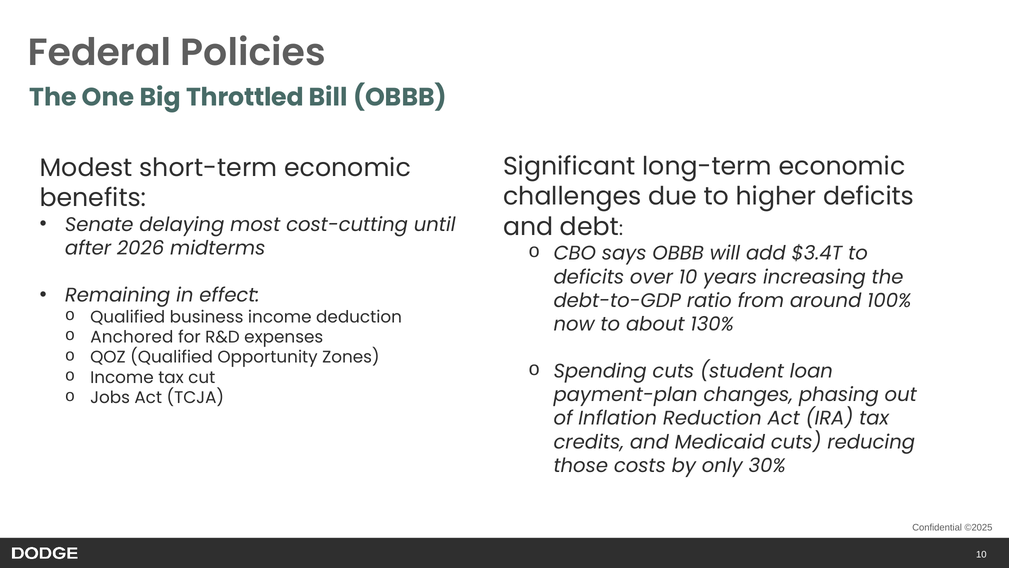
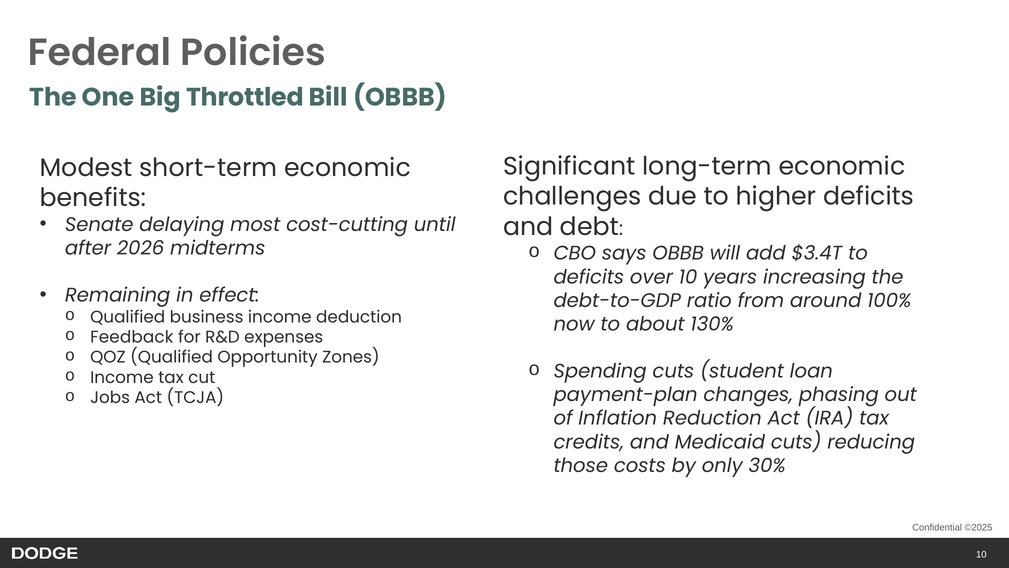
Anchored: Anchored -> Feedback (132, 337)
